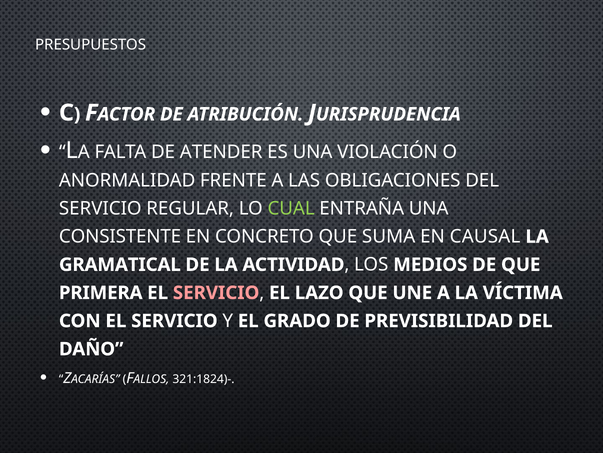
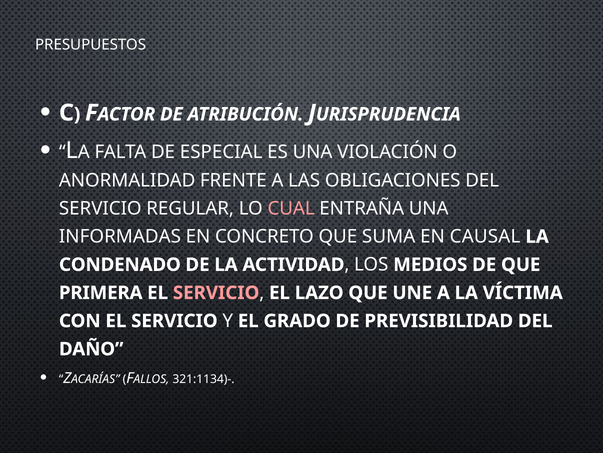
ATENDER: ATENDER -> ESPECIAL (221, 152)
CUAL colour: light green -> pink (291, 208)
CONSISTENTE: CONSISTENTE -> INFORMADAS (120, 236)
GRAMATICAL: GRAMATICAL -> CONDENADO (120, 264)
321:1824)-: 321:1824)- -> 321:1134)- (203, 379)
